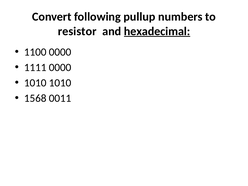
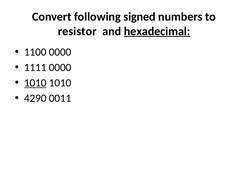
pullup: pullup -> signed (140, 17)
1010 underline: none -> present (35, 83)
1568: 1568 -> 4290 (35, 98)
